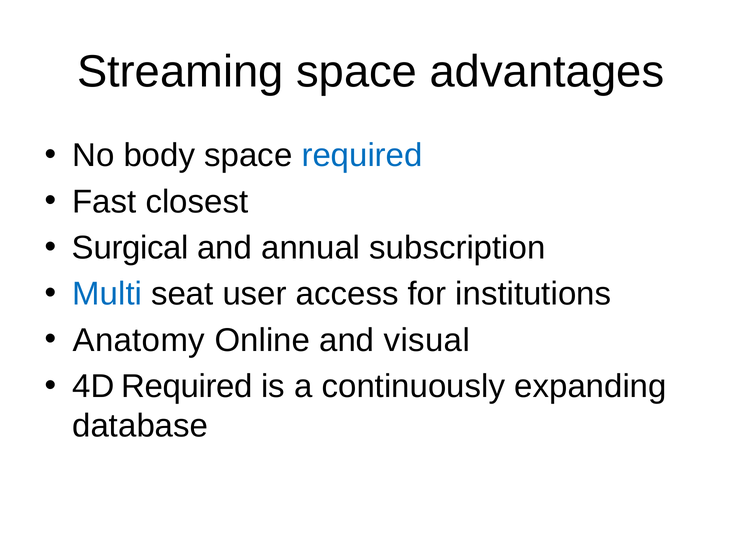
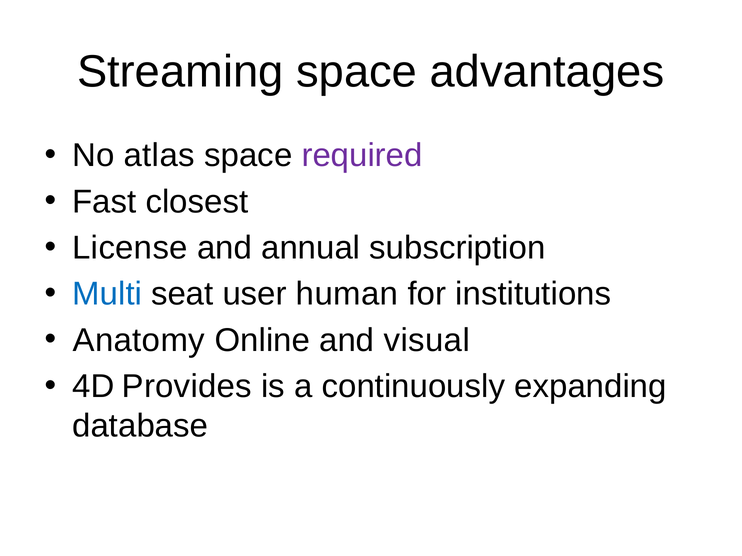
body: body -> atlas (159, 156)
required colour: blue -> purple (362, 156)
Surgical: Surgical -> License (130, 248)
access: access -> human (347, 294)
4D Required: Required -> Provides (187, 387)
